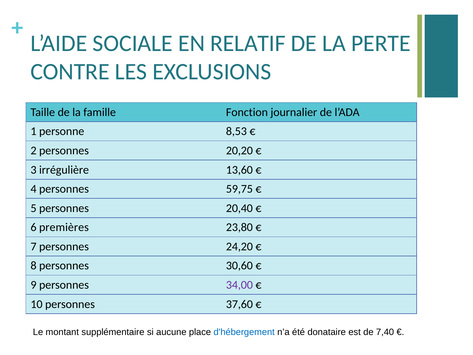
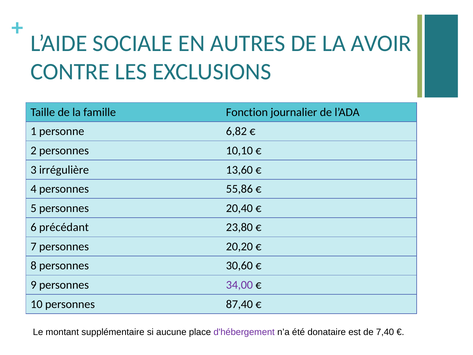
RELATIF: RELATIF -> AUTRES (248, 43)
PERTE: PERTE -> AVOIR (381, 43)
8,53: 8,53 -> 6,82 (236, 131)
20,20: 20,20 -> 10,10 (239, 150)
59,75: 59,75 -> 55,86 (239, 189)
premières: premières -> précédant (64, 227)
24,20: 24,20 -> 20,20 (239, 246)
37,60: 37,60 -> 87,40 (239, 304)
d'hébergement colour: blue -> purple (244, 332)
